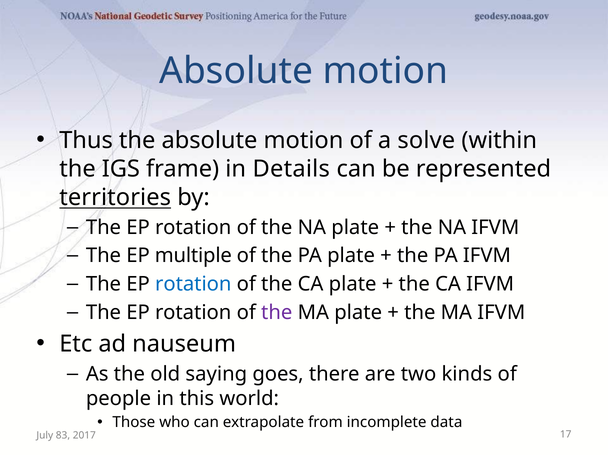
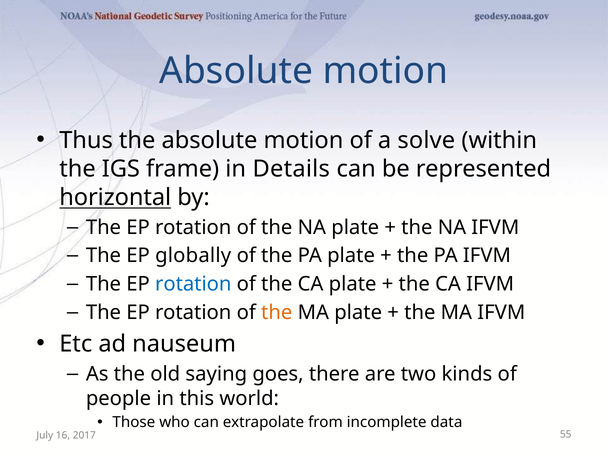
territories: territories -> horizontal (115, 197)
multiple: multiple -> globally (193, 256)
the colour: purple -> orange (277, 313)
83: 83 -> 16 (63, 435)
17: 17 -> 55 (566, 435)
